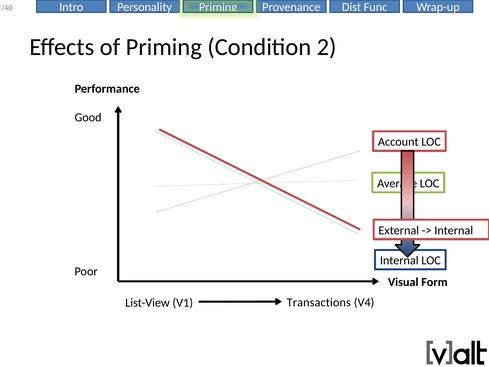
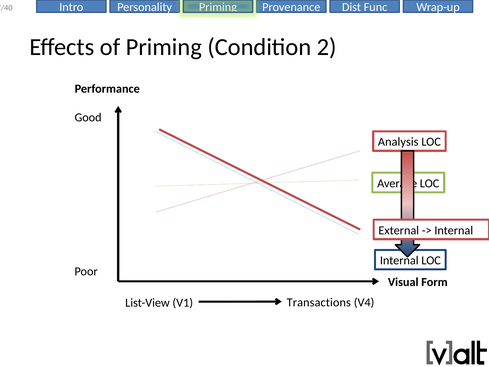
Account: Account -> Analysis (398, 142)
